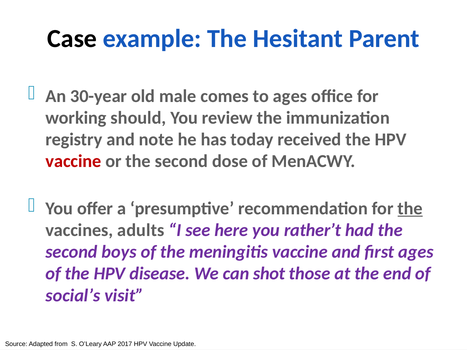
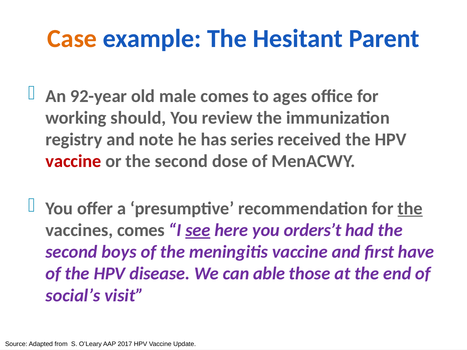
Case colour: black -> orange (72, 39)
30-year: 30-year -> 92-year (99, 96)
today: today -> series (252, 140)
vaccines adults: adults -> comes (141, 230)
see underline: none -> present (198, 230)
rather’t: rather’t -> orders’t (313, 230)
first ages: ages -> have (416, 252)
shot: shot -> able (269, 274)
